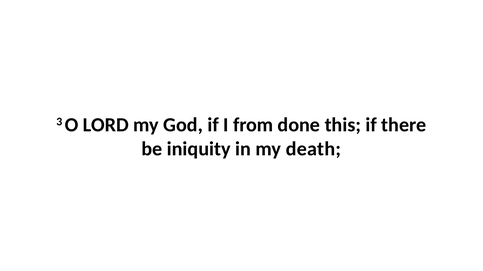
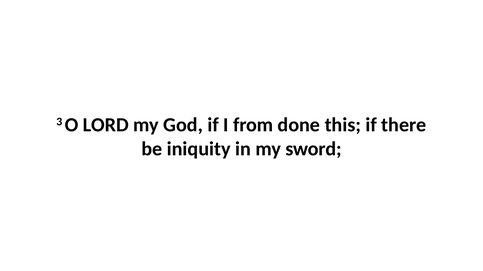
death: death -> sword (314, 149)
